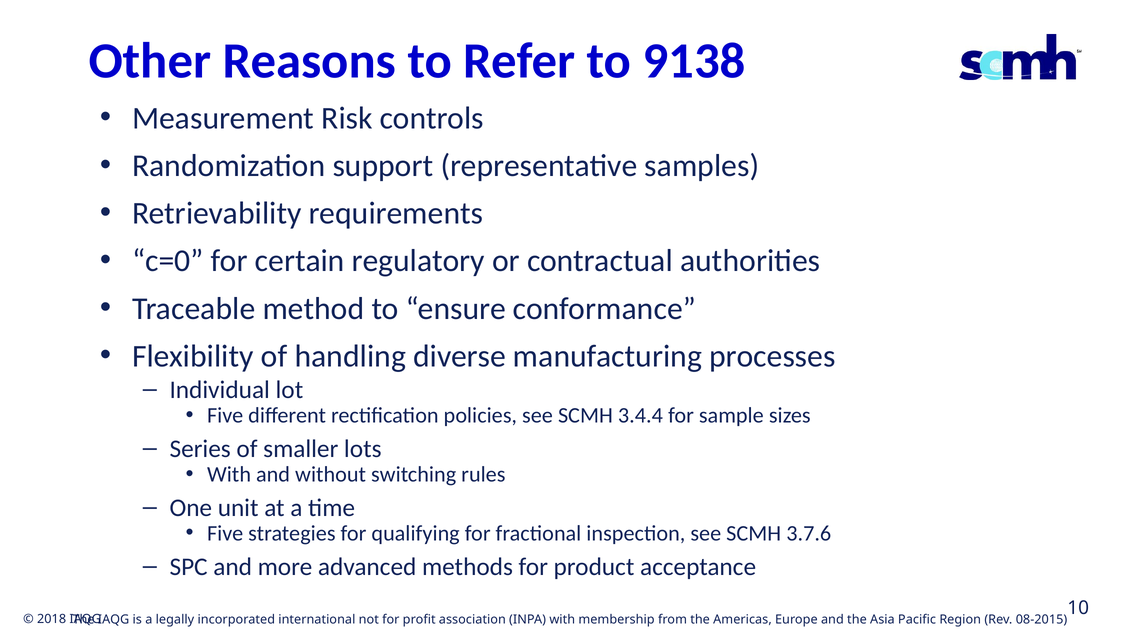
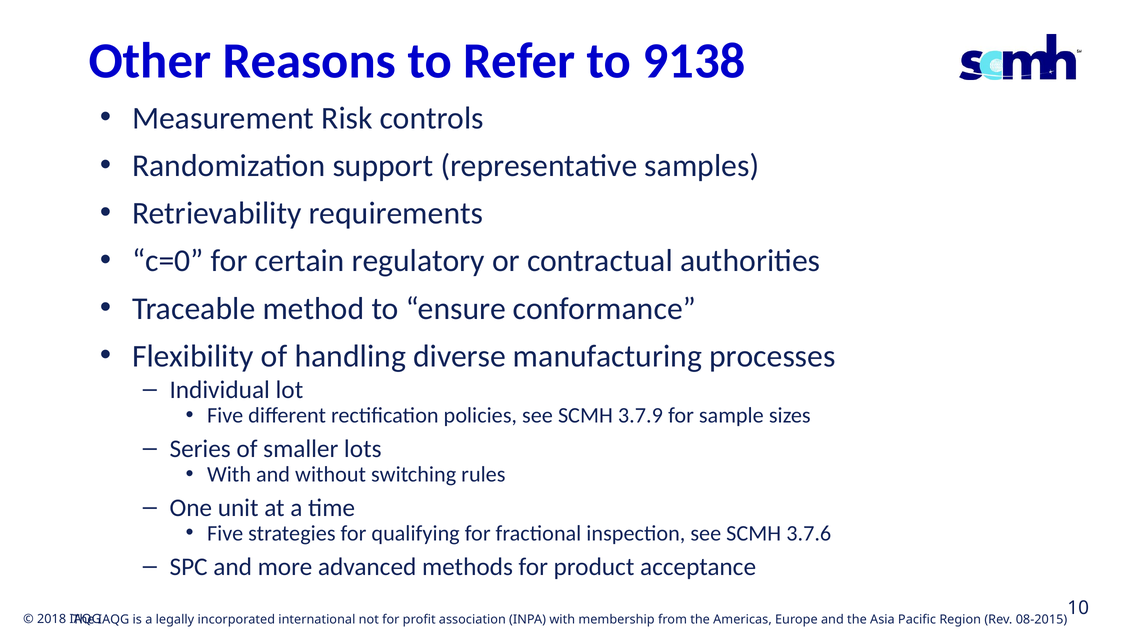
3.4.4: 3.4.4 -> 3.7.9 (640, 416)
